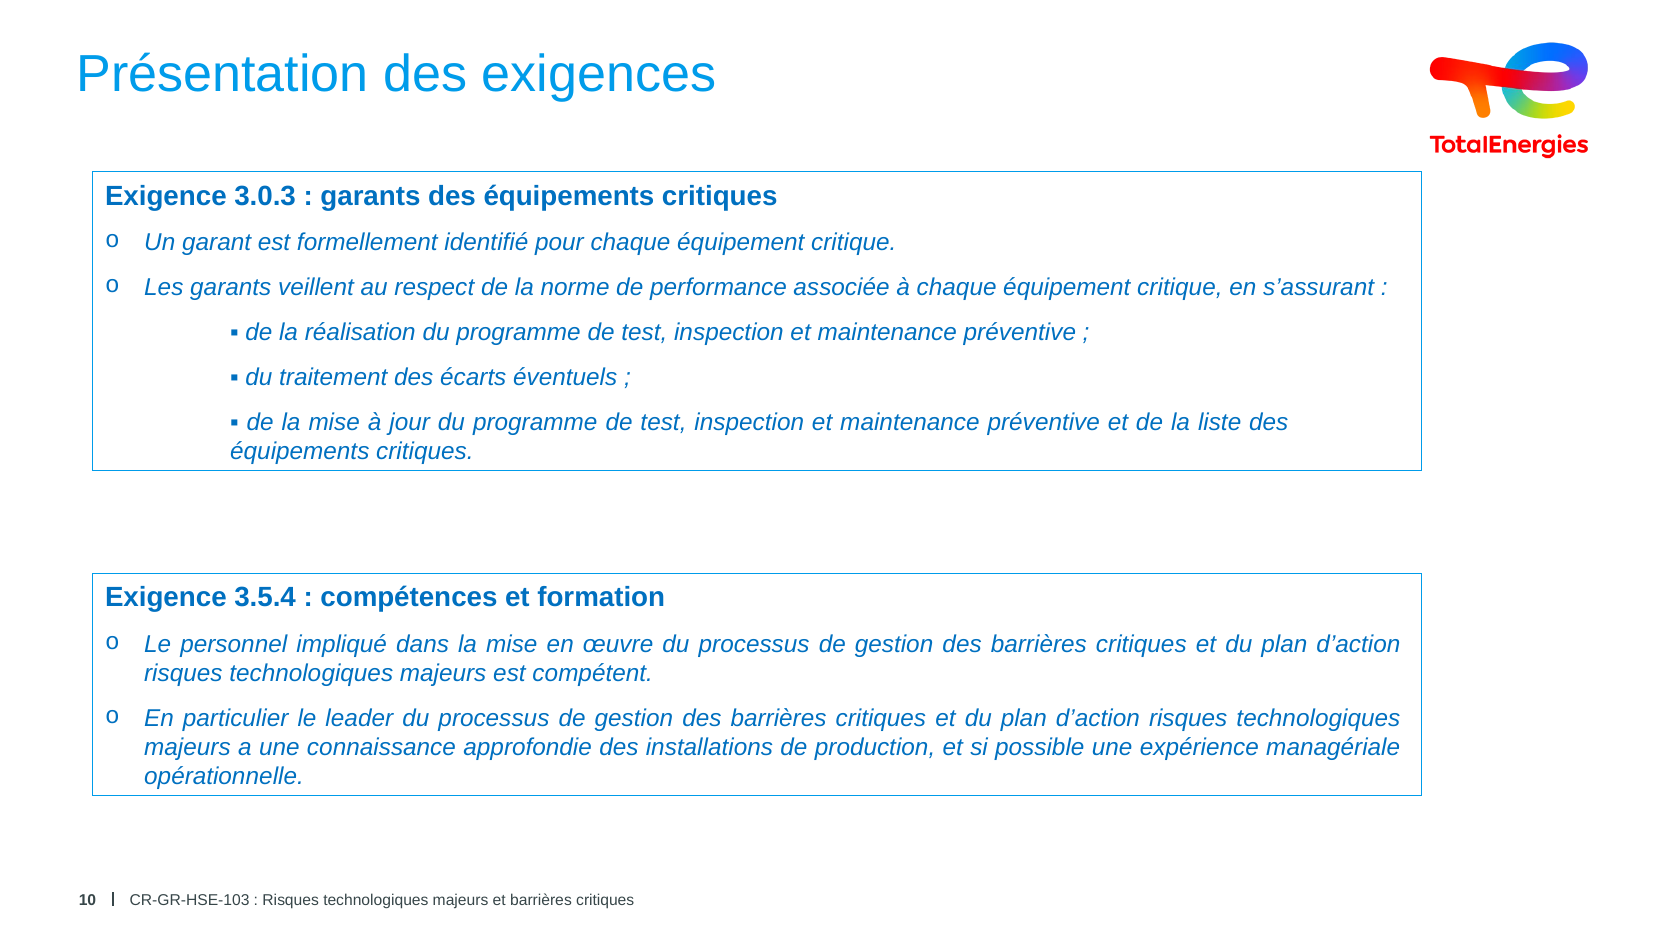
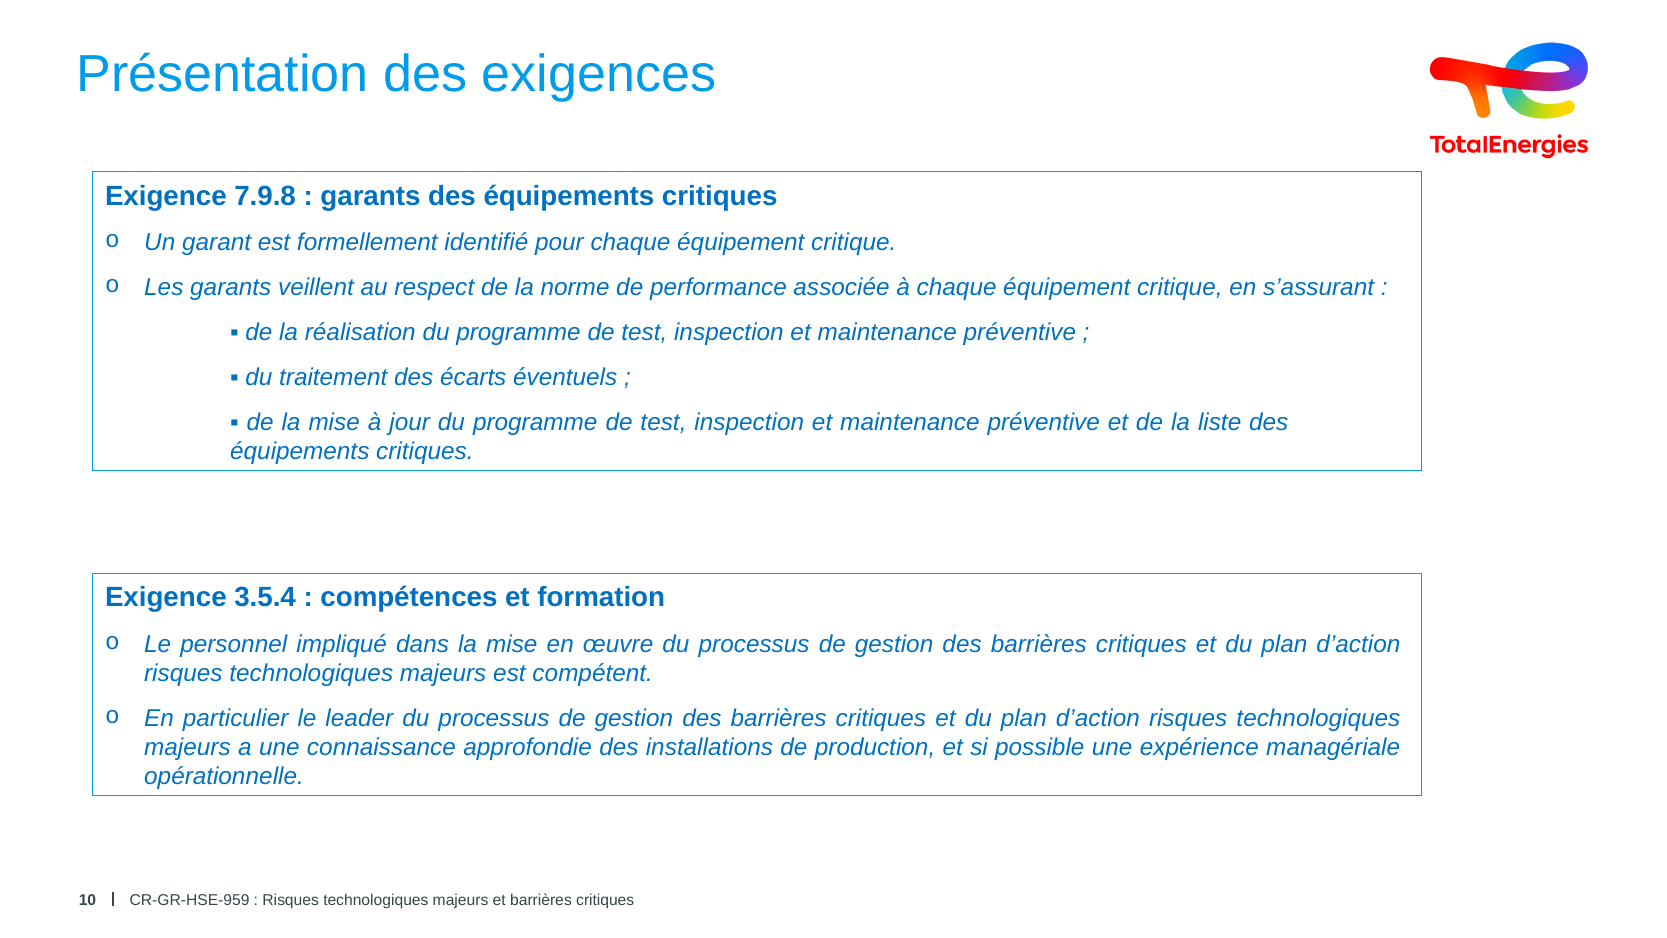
3.0.3: 3.0.3 -> 7.9.8 (265, 196)
CR-GR-HSE-103: CR-GR-HSE-103 -> CR-GR-HSE-959 (190, 900)
